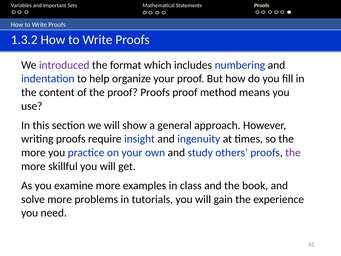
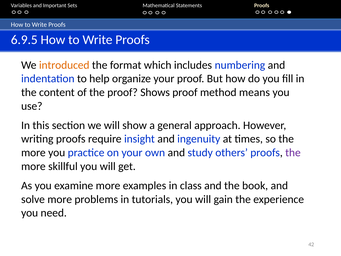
1.3.2: 1.3.2 -> 6.9.5 (24, 40)
introduced colour: purple -> orange (64, 65)
proof Proofs: Proofs -> Shows (155, 92)
